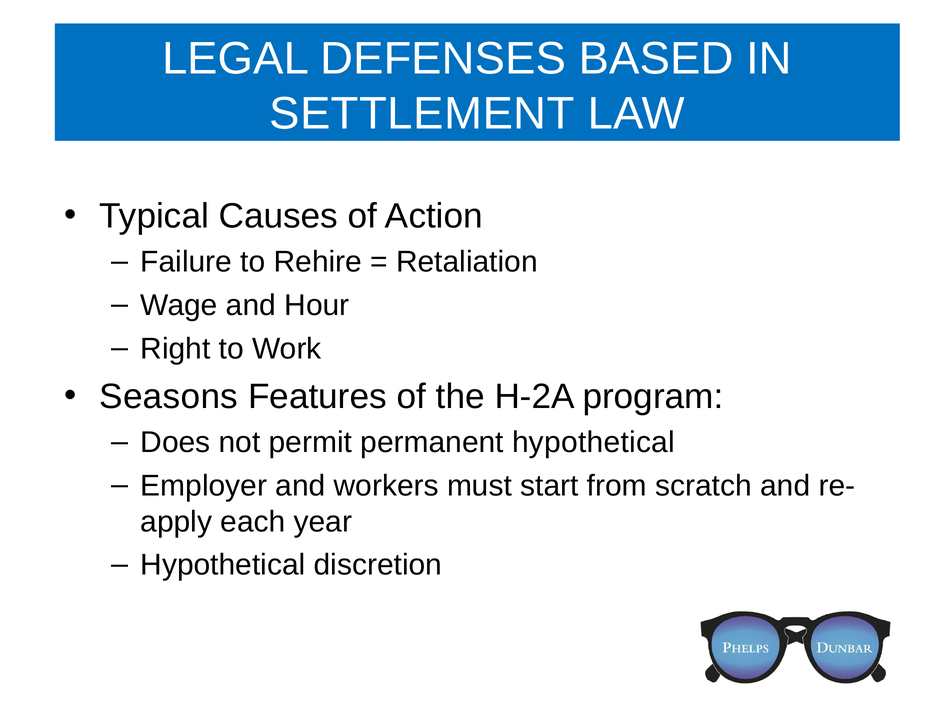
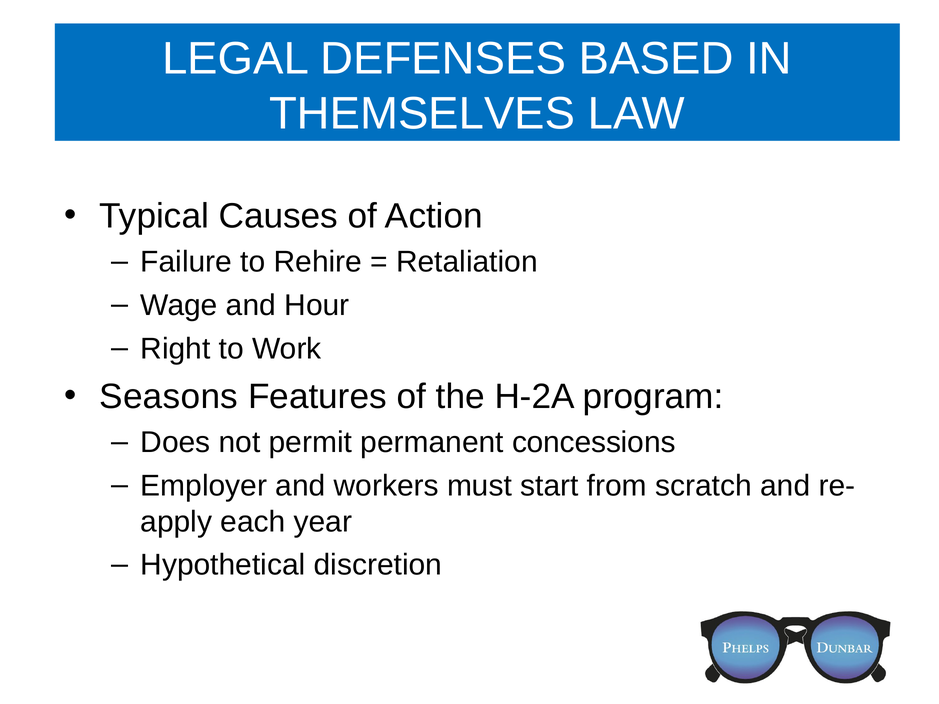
SETTLEMENT: SETTLEMENT -> THEMSELVES (422, 114)
permanent hypothetical: hypothetical -> concessions (594, 443)
